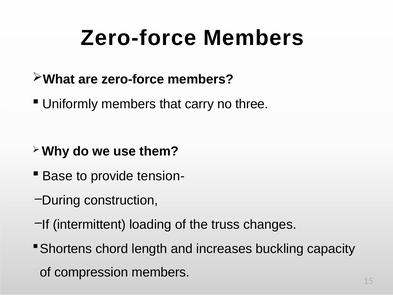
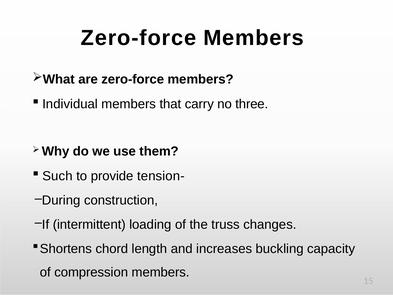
Uniformly: Uniformly -> Individual (70, 104)
Base: Base -> Such (57, 176)
